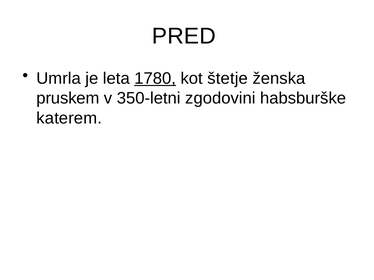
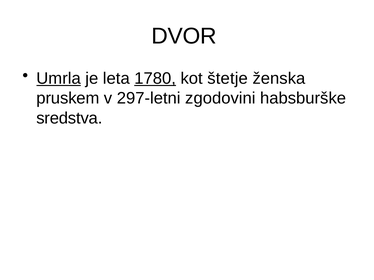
PRED: PRED -> DVOR (184, 36)
Umrla underline: none -> present (59, 78)
350-letni: 350-letni -> 297-letni (149, 98)
katerem: katerem -> sredstva (69, 118)
